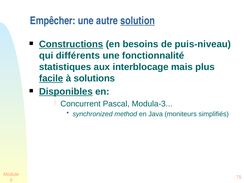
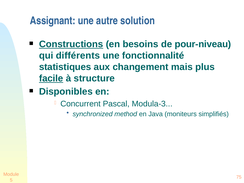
Empêcher: Empêcher -> Assignant (53, 21)
solution underline: present -> none (138, 21)
puis-niveau: puis-niveau -> pour-niveau (203, 44)
interblocage: interblocage -> changement (141, 67)
solutions: solutions -> structure (94, 78)
Disponibles underline: present -> none (66, 92)
